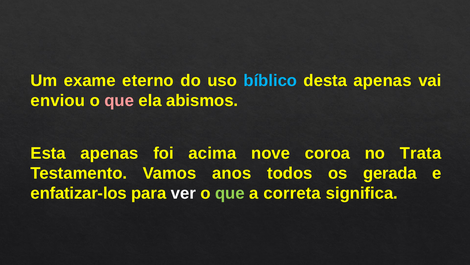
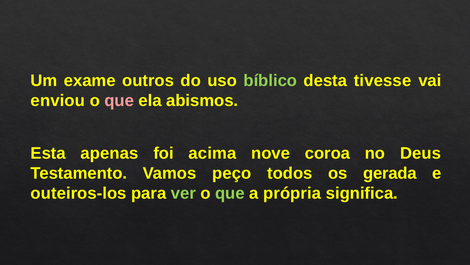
eterno: eterno -> outros (148, 81)
bíblico colour: light blue -> light green (270, 81)
desta apenas: apenas -> tivesse (383, 81)
Trata: Trata -> Deus (421, 153)
anos: anos -> peço (232, 173)
enfatizar-los: enfatizar-los -> outeiros-los (79, 193)
ver colour: white -> light green (183, 193)
correta: correta -> própria (292, 193)
